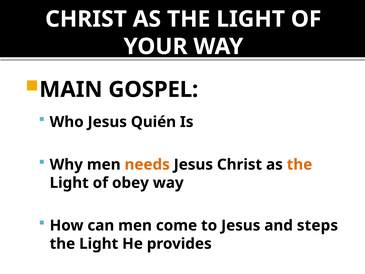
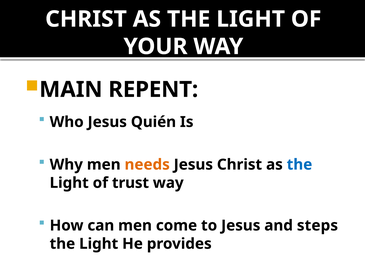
GOSPEL: GOSPEL -> REPENT (153, 89)
the colour: orange -> blue (299, 164)
obey: obey -> trust (130, 183)
